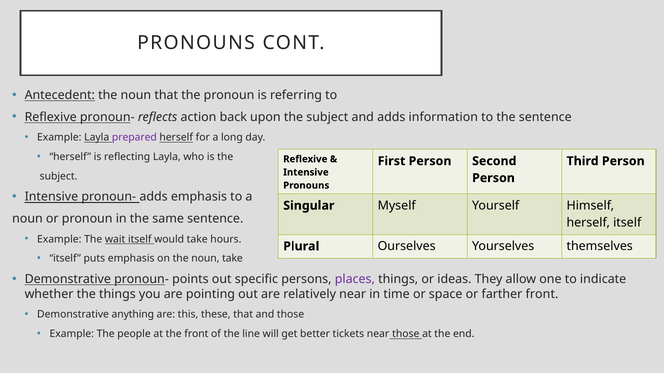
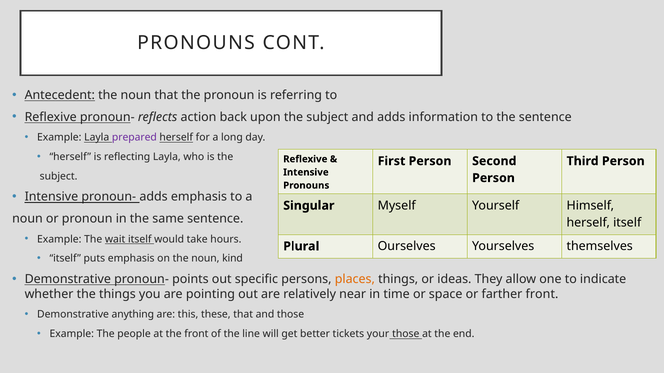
noun take: take -> kind (232, 259)
places colour: purple -> orange (355, 280)
tickets near: near -> your (378, 334)
